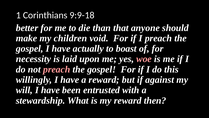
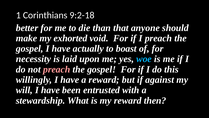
9:9-18: 9:9-18 -> 9:2-18 (82, 15)
children: children -> exhorted (70, 38)
woe colour: pink -> light blue (144, 59)
